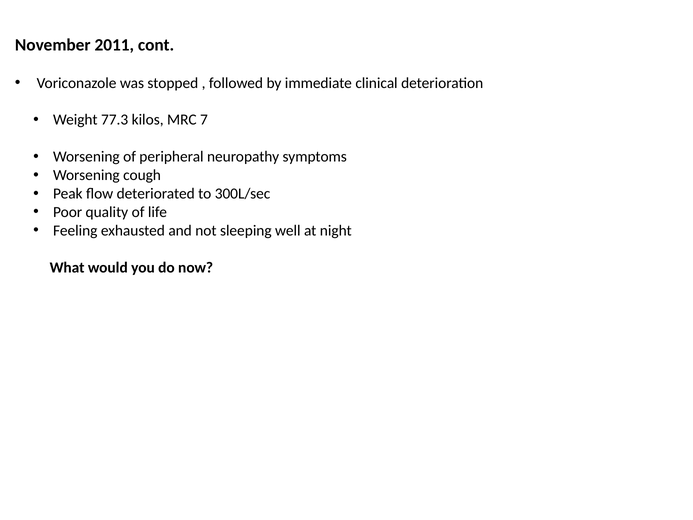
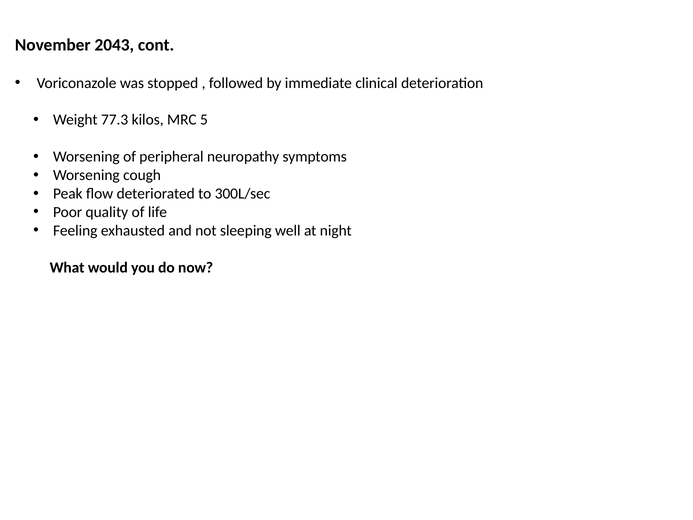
2011: 2011 -> 2043 (114, 45)
7: 7 -> 5 (204, 120)
